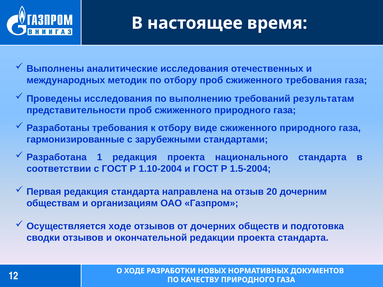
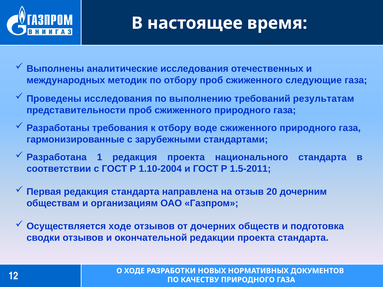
сжиженного требования: требования -> следующие (314, 80)
виде: виде -> воде (206, 128)
1.5-2004: 1.5-2004 -> 1.5-2011 (250, 169)
